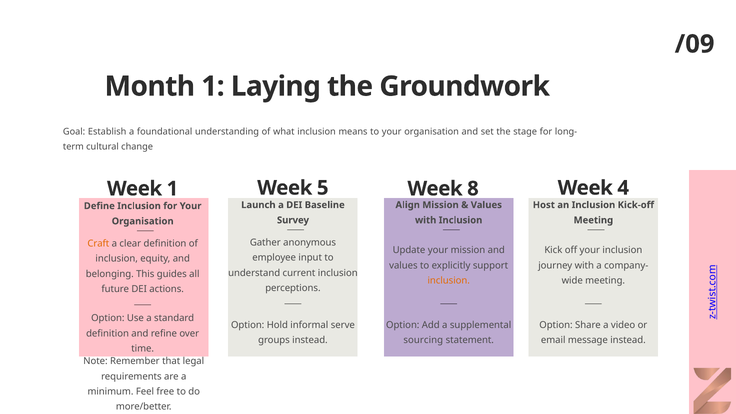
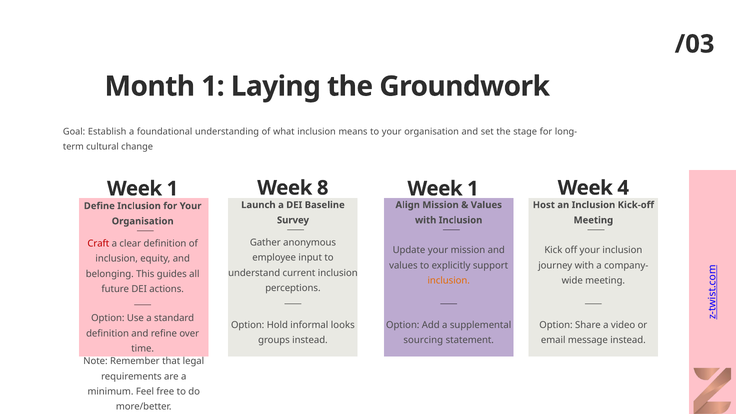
/09: /09 -> /03 (695, 44)
5: 5 -> 8 (323, 188)
8: 8 -> 1 (473, 189)
Craft colour: orange -> red (98, 244)
serve: serve -> looks (343, 325)
